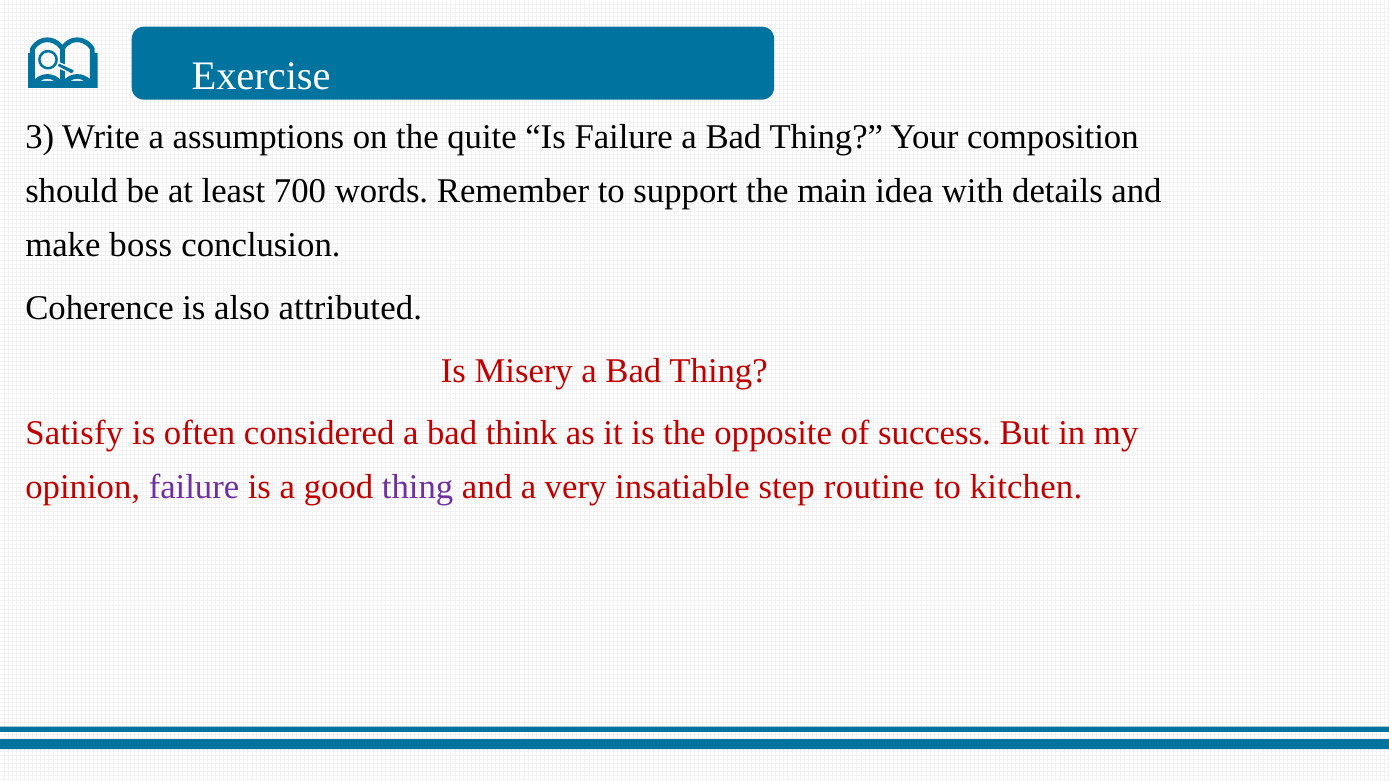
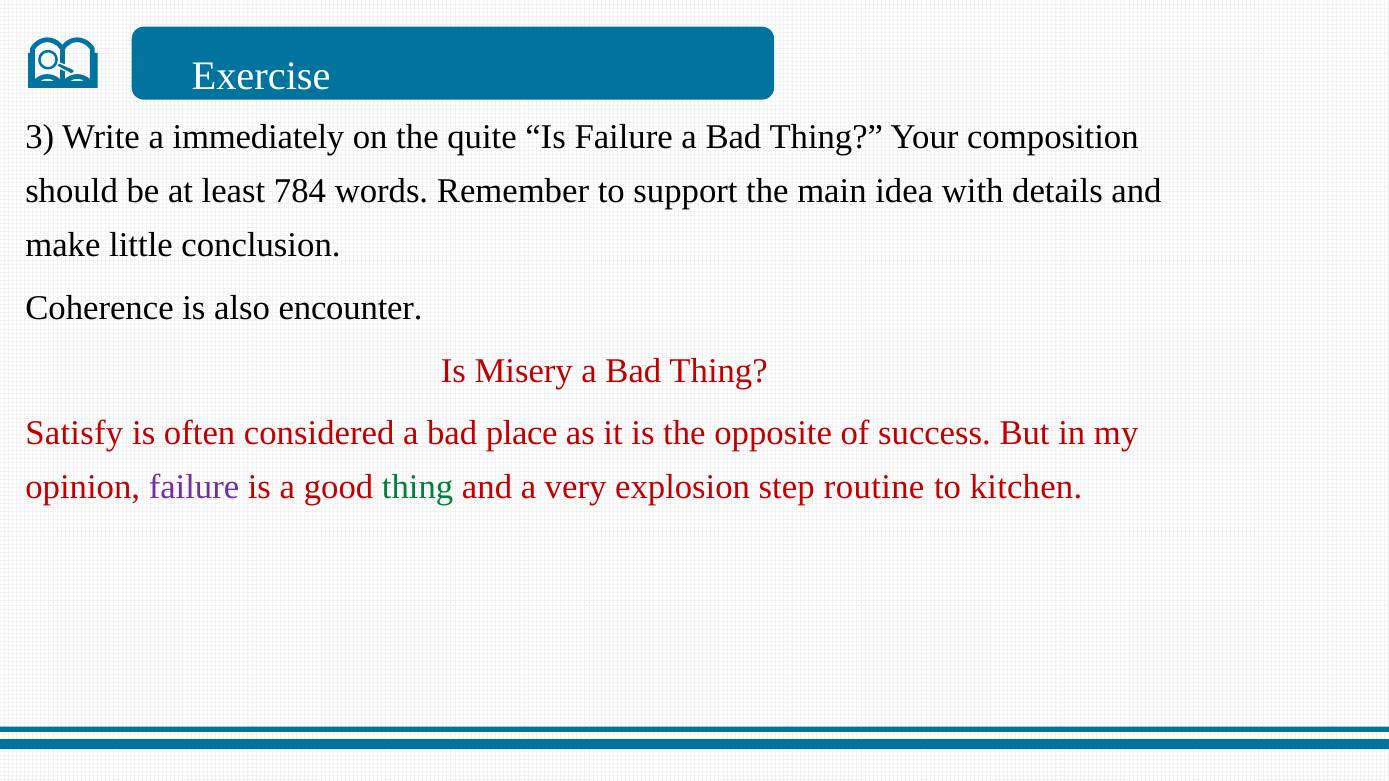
assumptions: assumptions -> immediately (258, 137)
700: 700 -> 784 (300, 191)
boss: boss -> little (141, 245)
attributed: attributed -> encounter (351, 308)
think: think -> place (522, 434)
thing colour: purple -> green (418, 488)
insatiable: insatiable -> explosion (683, 488)
